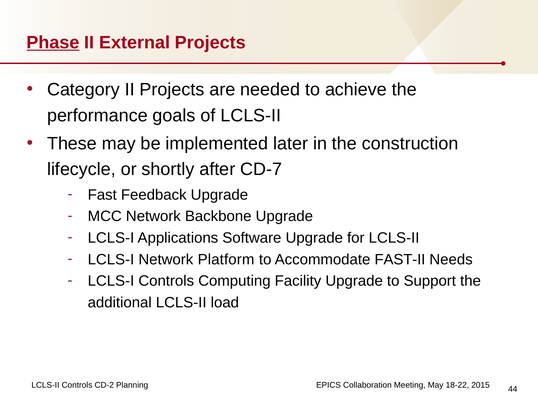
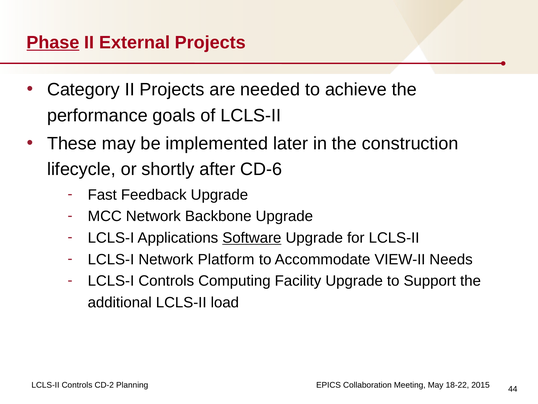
CD-7: CD-7 -> CD-6 (261, 169)
Software underline: none -> present (252, 238)
FAST-II: FAST-II -> VIEW-II (400, 259)
